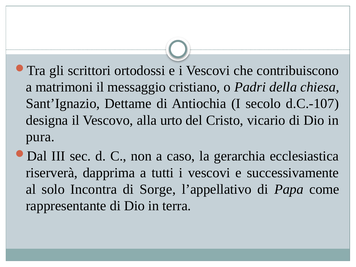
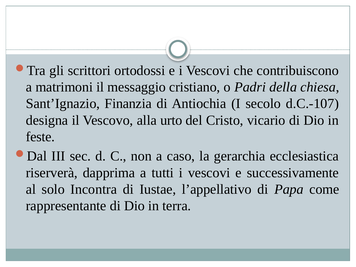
Dettame: Dettame -> Finanzia (128, 104)
pura: pura -> feste (40, 137)
Sorge: Sorge -> Iustae (158, 189)
